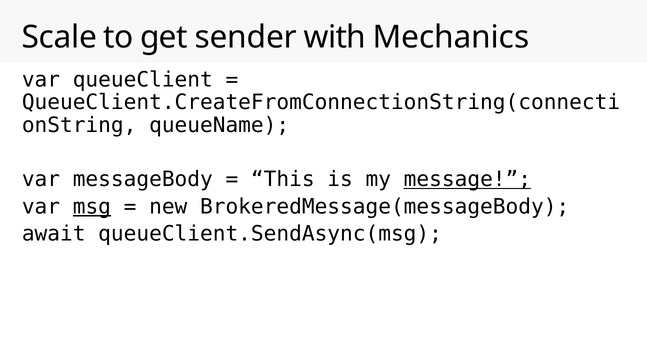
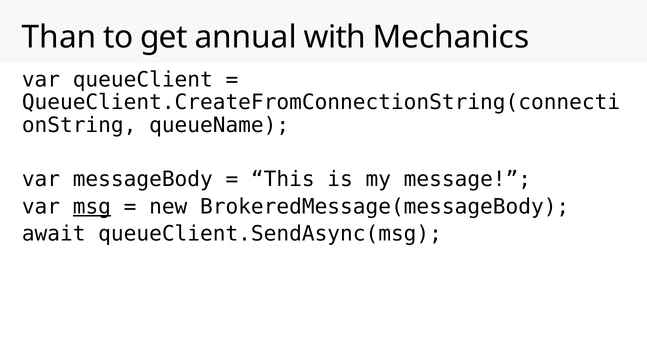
Scale: Scale -> Than (59, 37)
sender: sender -> annual (246, 37)
message underline: present -> none (467, 179)
